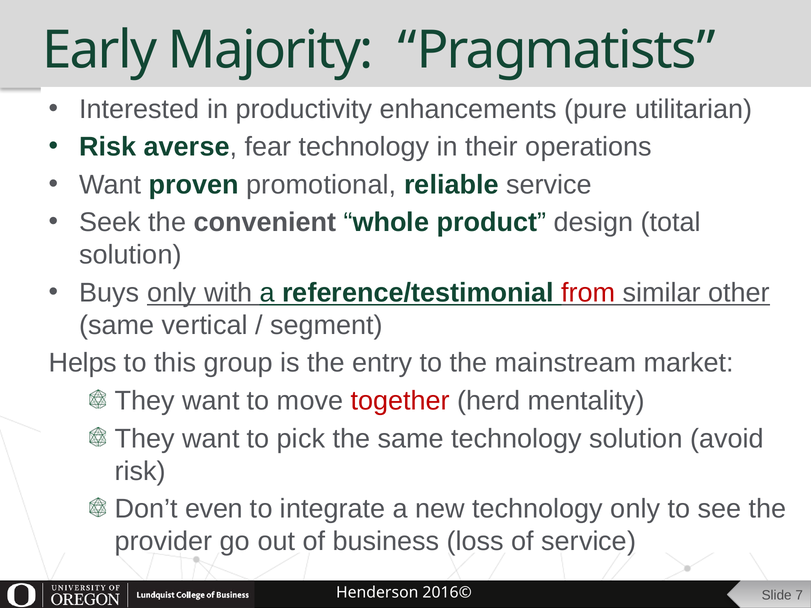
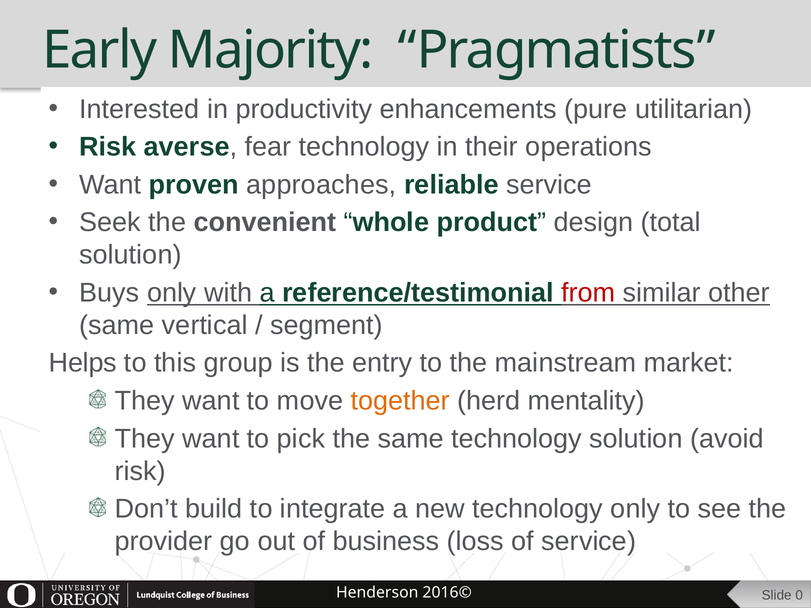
promotional: promotional -> approaches (321, 185)
together colour: red -> orange (400, 401)
even: even -> build (214, 509)
7: 7 -> 0 (799, 596)
